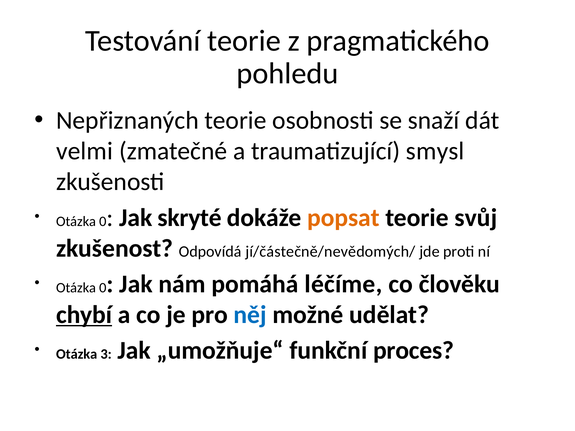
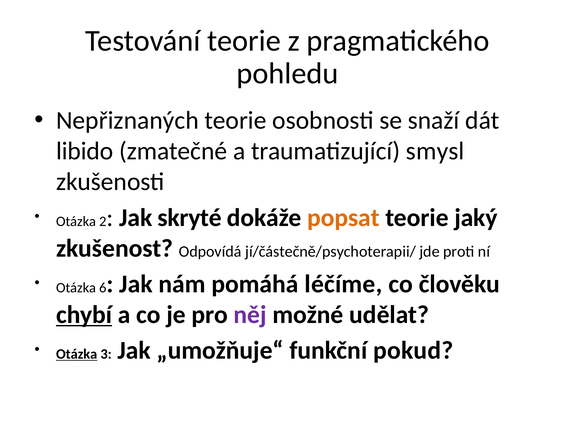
velmi: velmi -> libido (85, 151)
0: 0 -> 2 (103, 221)
svůj: svůj -> jaký (476, 218)
jí/částečně/nevědomých/: jí/částečně/nevědomých/ -> jí/částečně/psychoterapii/ (331, 252)
0: 0 -> 6 (103, 288)
něj colour: blue -> purple (250, 315)
Otázka underline: none -> present (77, 354)
proces: proces -> pokud (413, 351)
